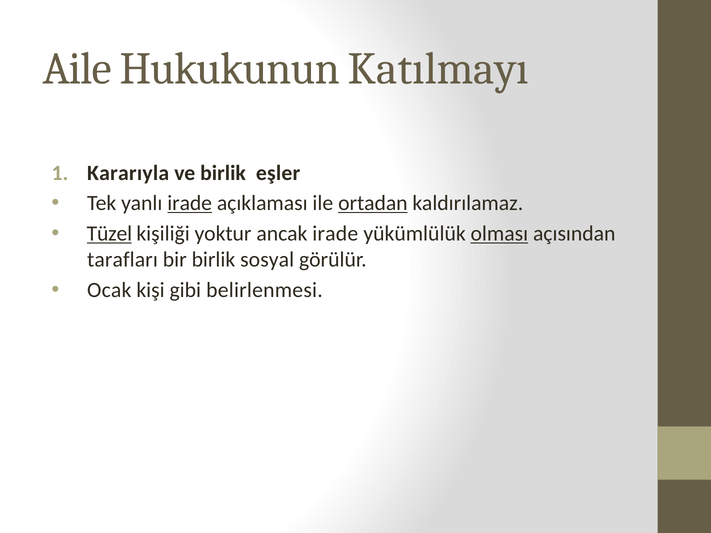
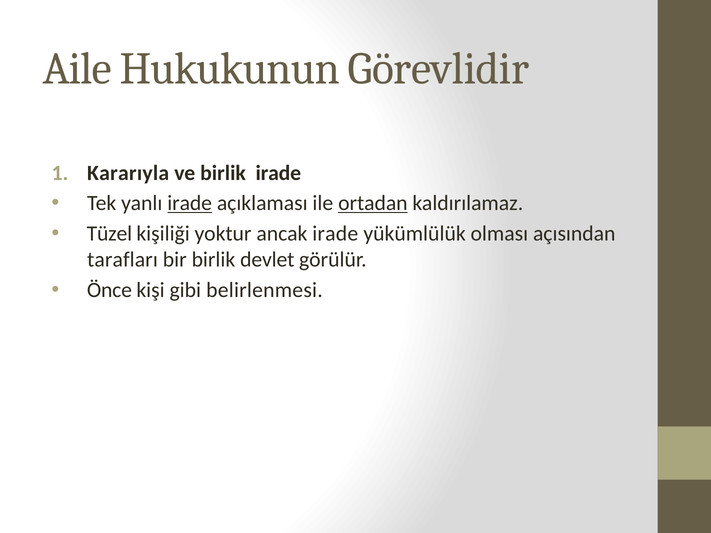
Katılmayı: Katılmayı -> Görevlidir (439, 69)
birlik eşler: eşler -> irade (278, 173)
Tüzel underline: present -> none (109, 234)
olması underline: present -> none (499, 234)
sosyal: sosyal -> devlet (267, 260)
Ocak: Ocak -> Önce (109, 290)
